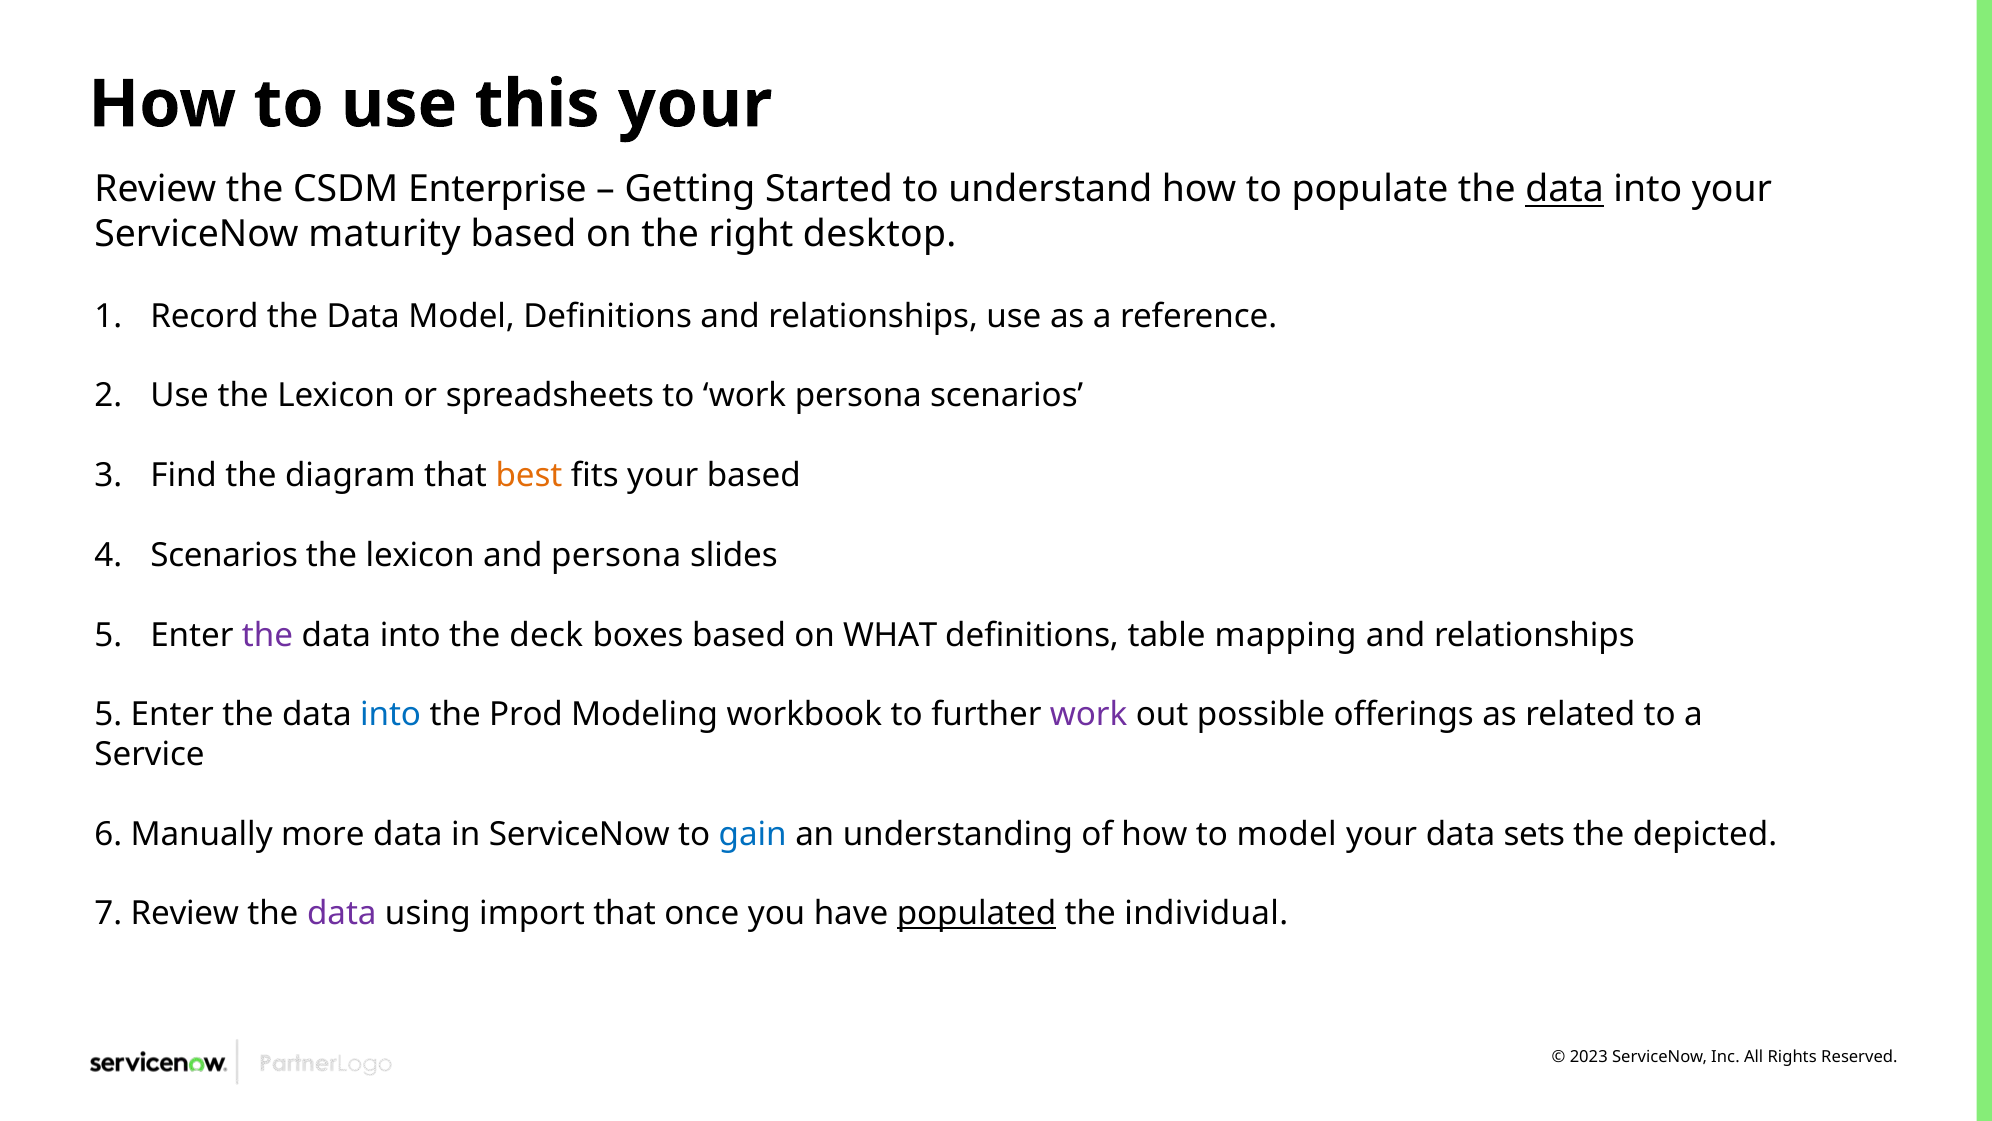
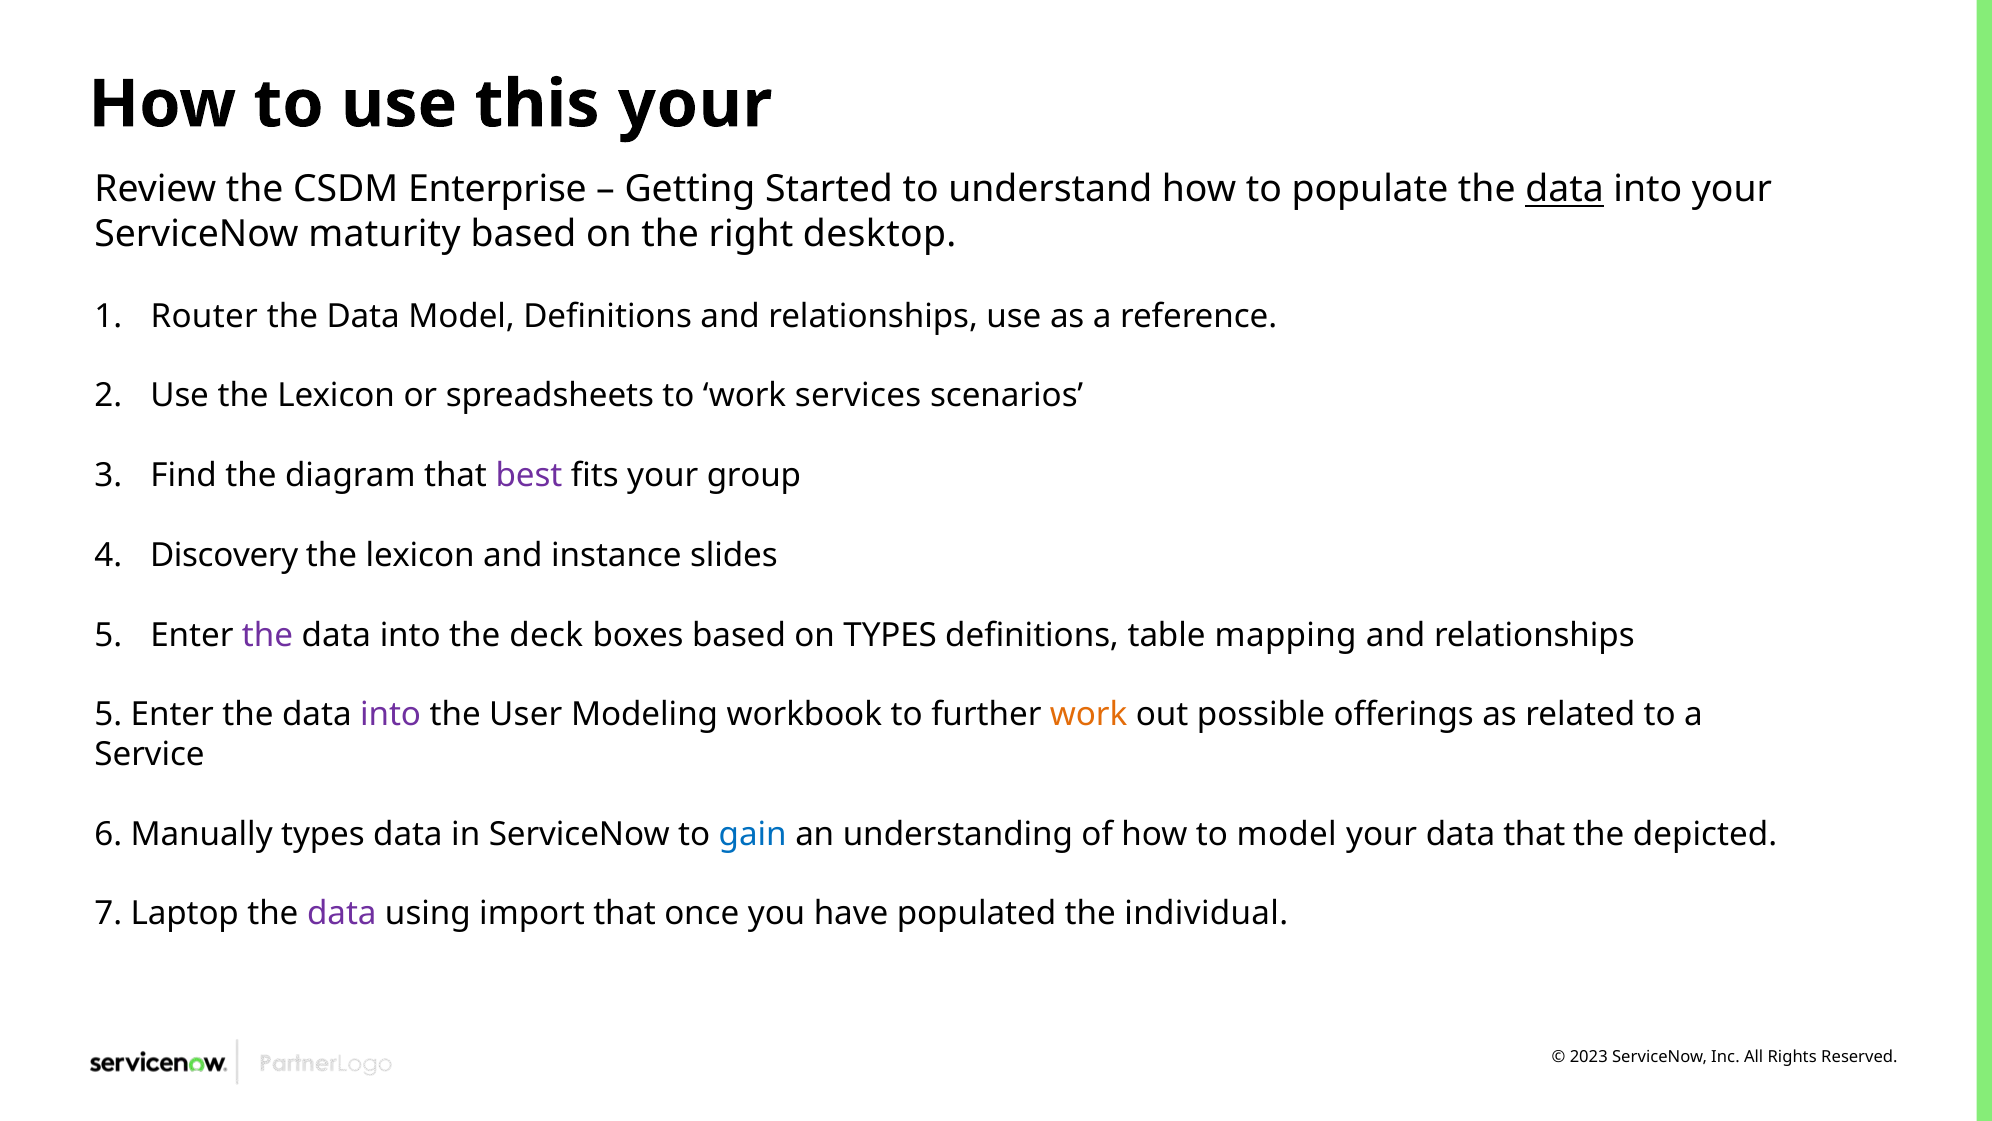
Record: Record -> Router (204, 316)
work persona: persona -> services (858, 396)
best colour: orange -> purple (529, 476)
your based: based -> group (754, 476)
Scenarios: Scenarios -> Discovery (224, 555)
and persona: persona -> instance (616, 555)
on WHAT: WHAT -> TYPES (890, 635)
into colour: blue -> purple (391, 715)
Prod: Prod -> User (526, 715)
work colour: purple -> orange (1089, 715)
Manually more: more -> types (323, 834)
data sets: sets -> that (1534, 834)
7 Review: Review -> Laptop (185, 914)
populated underline: present -> none (977, 914)
